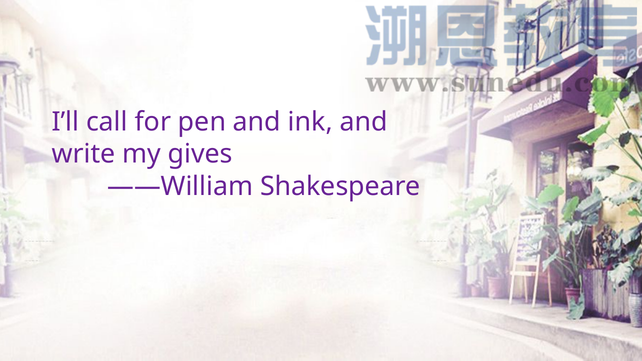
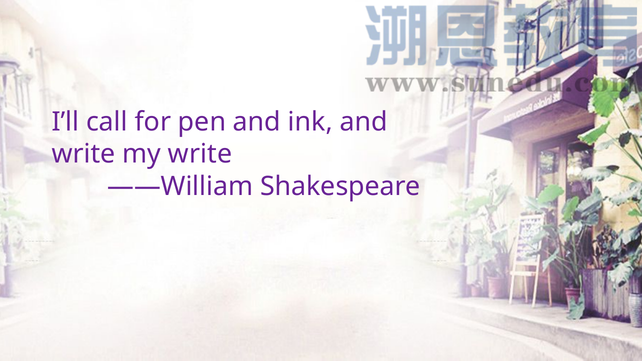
my gives: gives -> write (200, 154)
